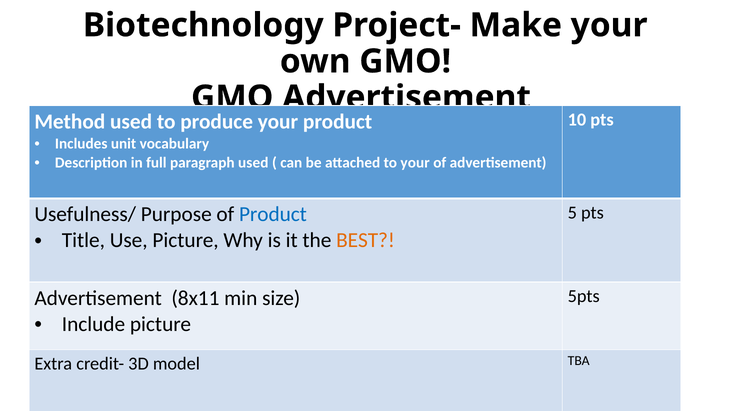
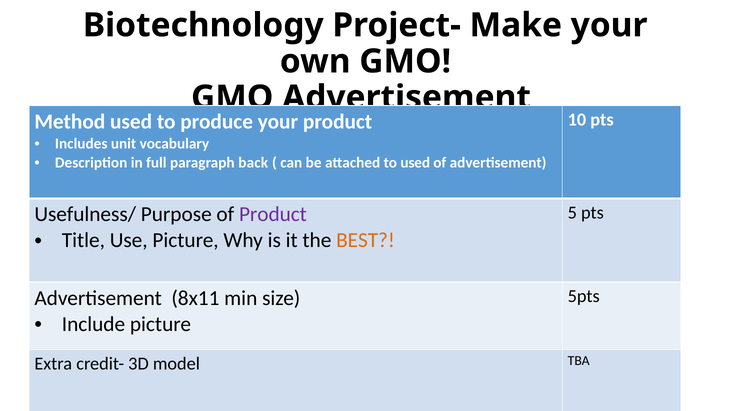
paragraph used: used -> back (253, 163)
to your: your -> used (415, 163)
Product colour: blue -> purple (273, 215)
